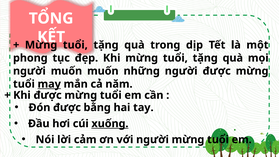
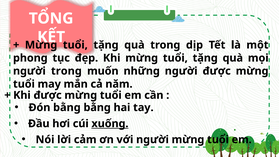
người muốn: muốn -> trong (66, 71)
may underline: present -> none (49, 84)
Đón được: được -> bằng (67, 107)
